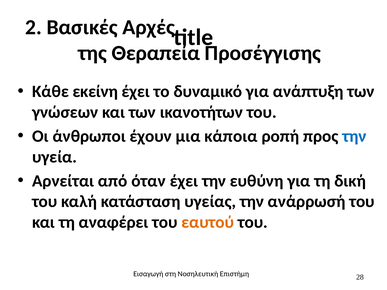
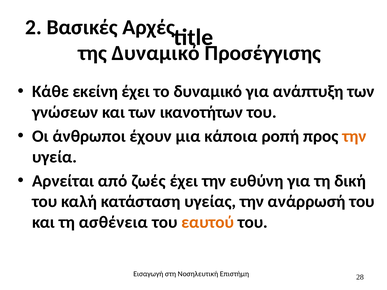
της Θεραπεία: Θεραπεία -> Δυναμικό (156, 53)
την colour: blue -> orange (354, 136)
όταν: όταν -> ζωές (149, 181)
αναφέρει: αναφέρει -> ασθένεια (113, 222)
